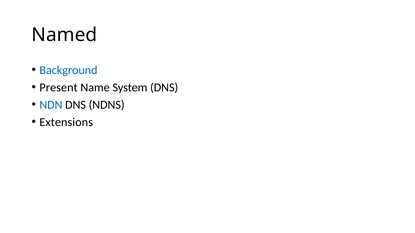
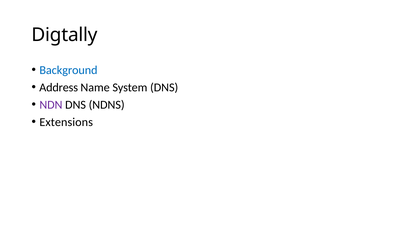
Named: Named -> Digtally (65, 35)
Present: Present -> Address (59, 88)
NDN colour: blue -> purple (51, 105)
